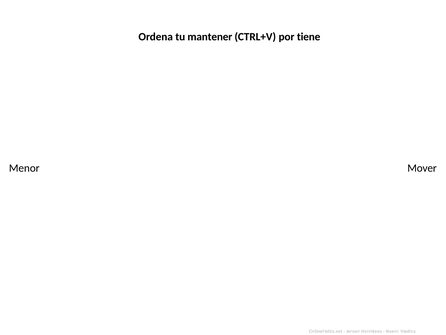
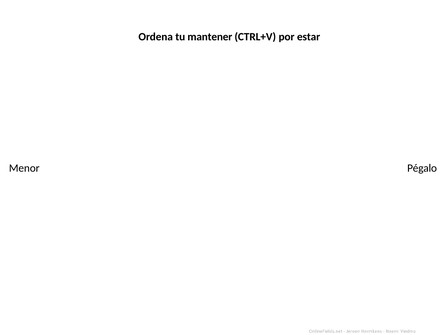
tiene: tiene -> estar (309, 37)
Mover: Mover -> Pégalo (422, 168)
